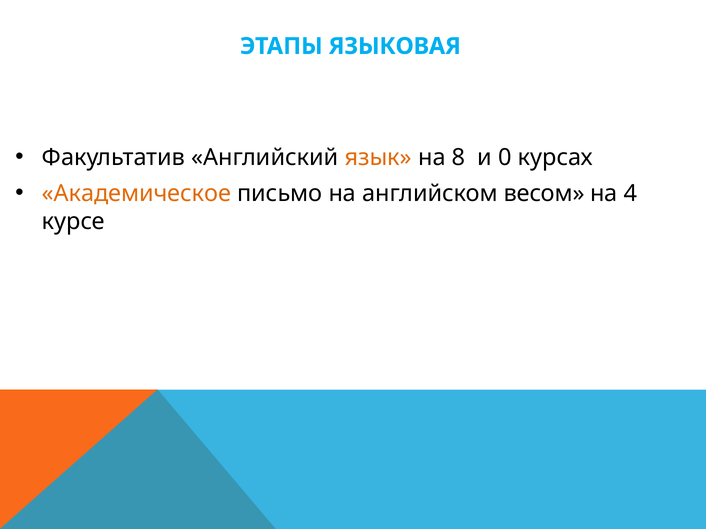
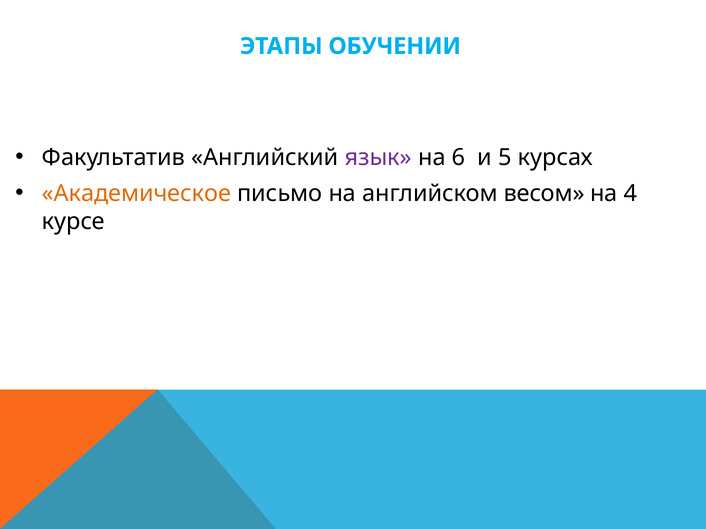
ЯЗЫКОВАЯ: ЯЗЫКОВАЯ -> ОБУЧЕНИИ (395, 46)
язык colour: orange -> purple (378, 158)
8: 8 -> 6 (458, 158)
0: 0 -> 5 (505, 158)
